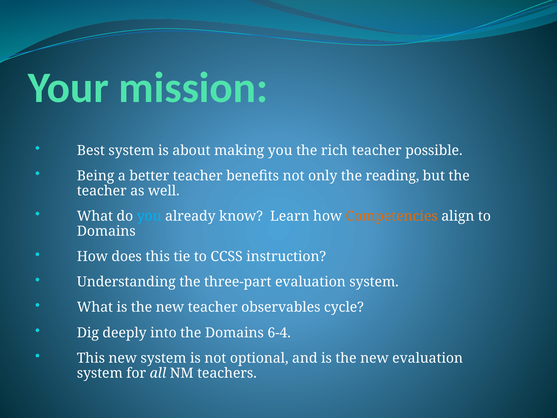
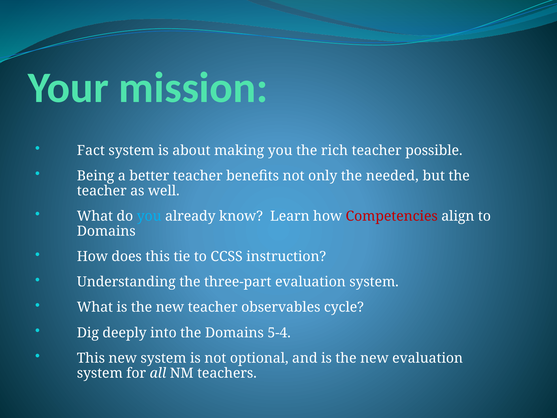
Best: Best -> Fact (91, 150)
reading: reading -> needed (392, 176)
Competencies colour: orange -> red (392, 216)
6-4: 6-4 -> 5-4 (279, 333)
